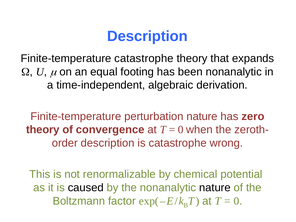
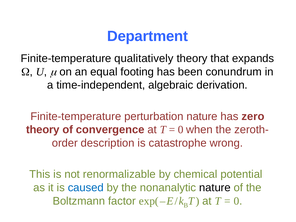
Description: Description -> Department (148, 36)
Finite-temperature catastrophe: catastrophe -> qualitatively (144, 58)
been nonanalytic: nonanalytic -> conundrum (234, 72)
caused colour: black -> blue (86, 188)
